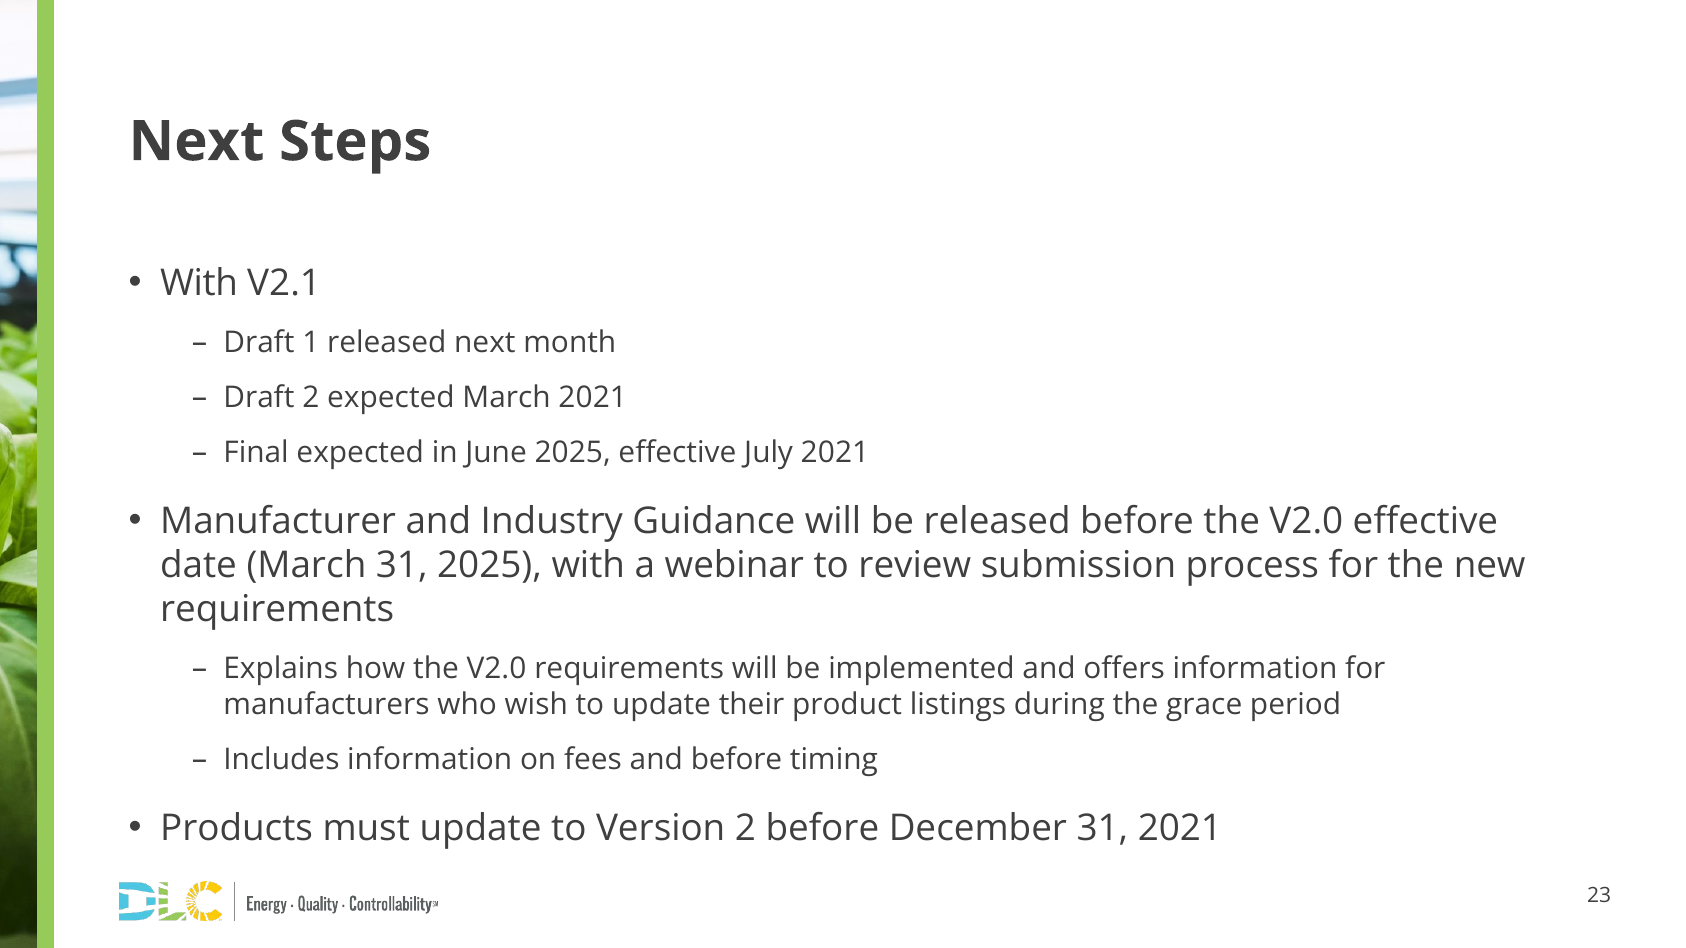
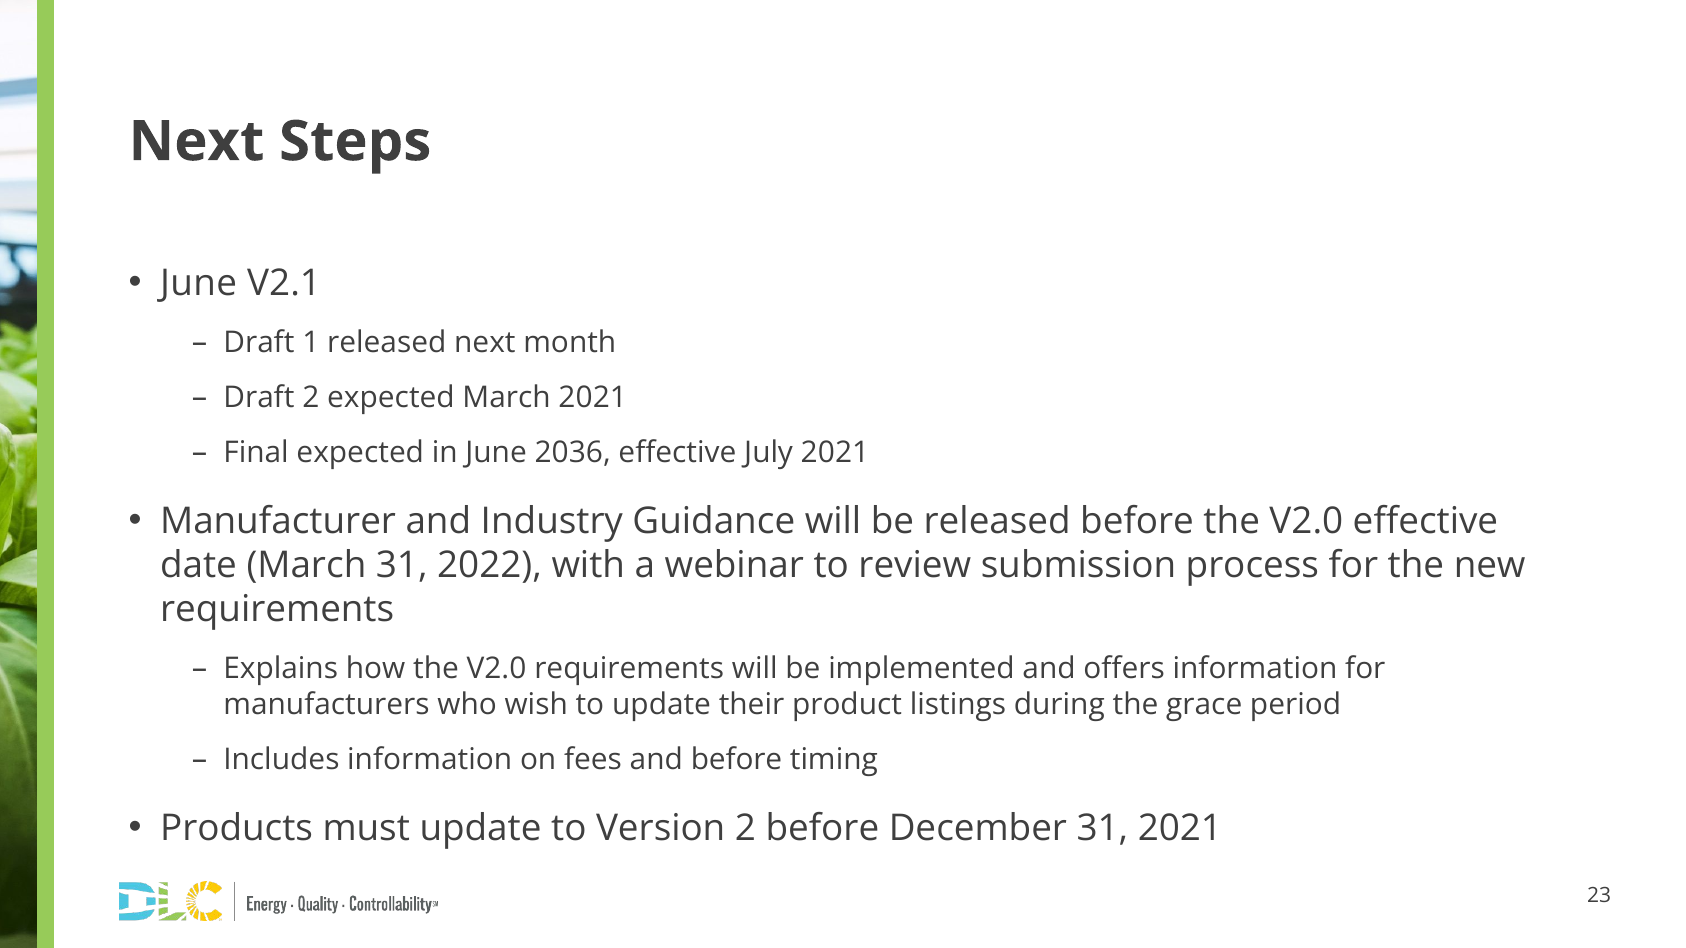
With: With -> June (199, 283)
June 2025: 2025 -> 2036 (573, 453)
31 2025: 2025 -> 2022 (489, 566)
